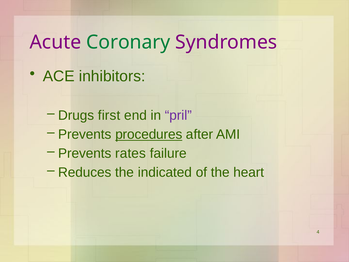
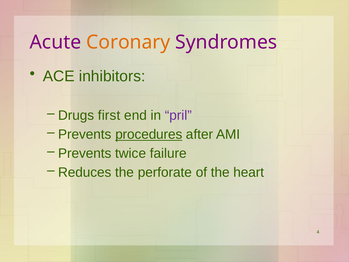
Coronary colour: green -> orange (128, 42)
rates: rates -> twice (131, 153)
indicated: indicated -> perforate (165, 172)
